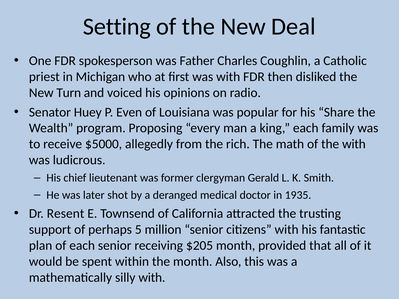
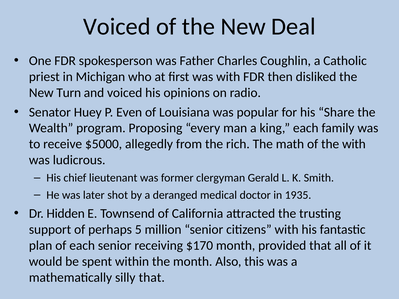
Setting: Setting -> Voiced (117, 27)
Resent: Resent -> Hidden (66, 214)
$205: $205 -> $170 (200, 246)
silly with: with -> that (152, 278)
